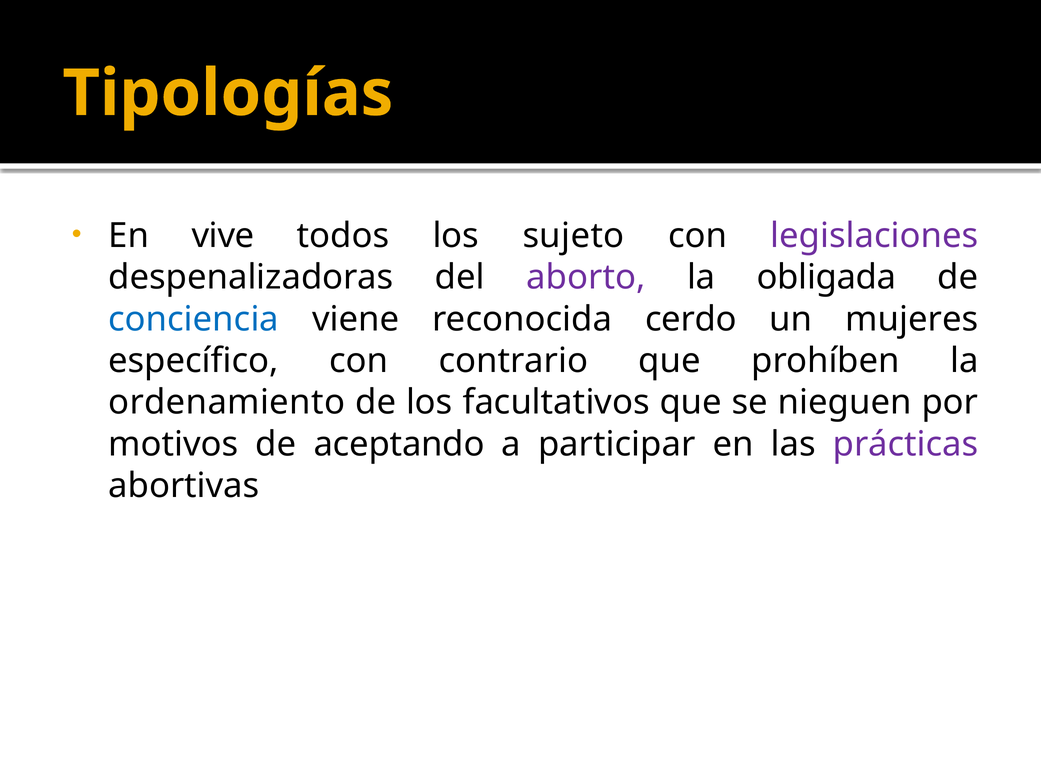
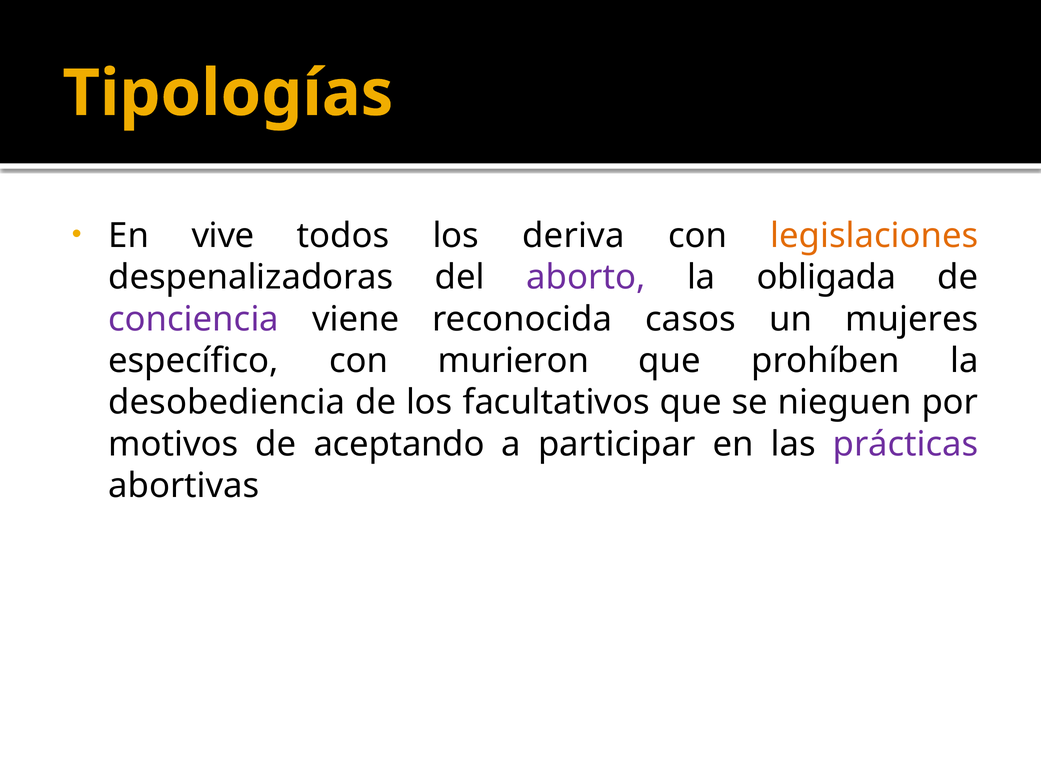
sujeto: sujeto -> deriva (574, 236)
legislaciones colour: purple -> orange (874, 236)
conciencia colour: blue -> purple (194, 319)
cerdo: cerdo -> casos (691, 319)
contrario: contrario -> murieron (513, 361)
ordenamiento: ordenamiento -> desobediencia (227, 402)
